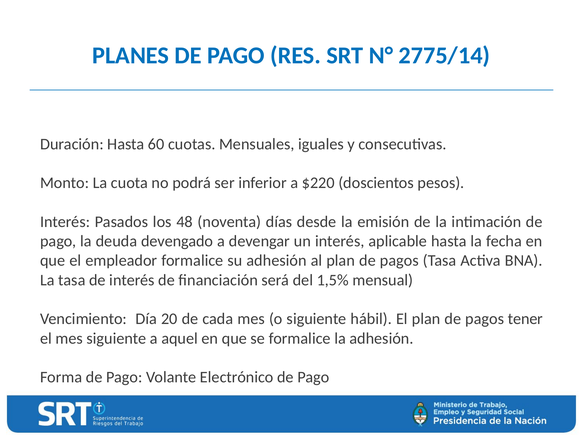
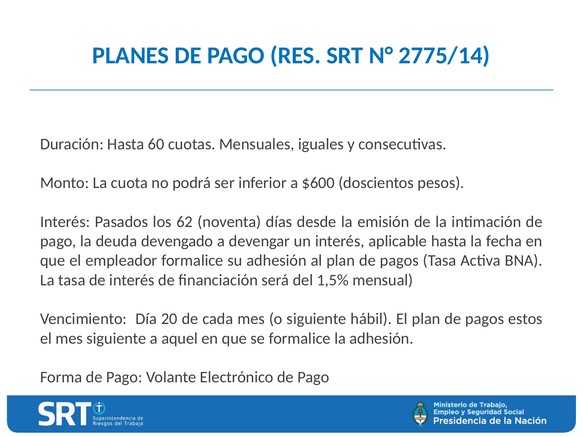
$220: $220 -> $600 (318, 183)
48: 48 -> 62 (185, 222)
tener: tener -> estos (525, 319)
